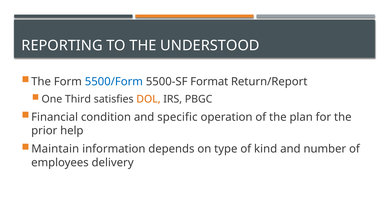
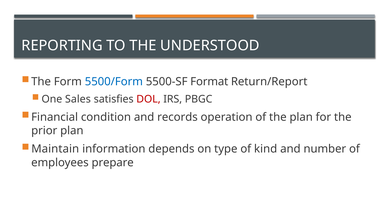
Third: Third -> Sales (78, 99)
DOL colour: orange -> red (148, 99)
specific: specific -> records (177, 117)
prior help: help -> plan (72, 131)
delivery: delivery -> prepare (113, 162)
